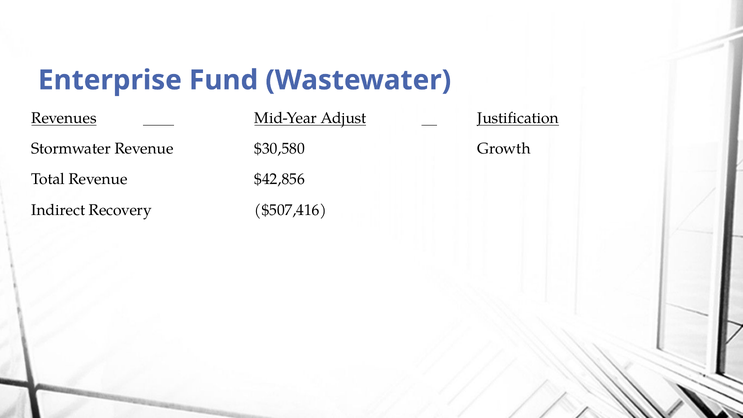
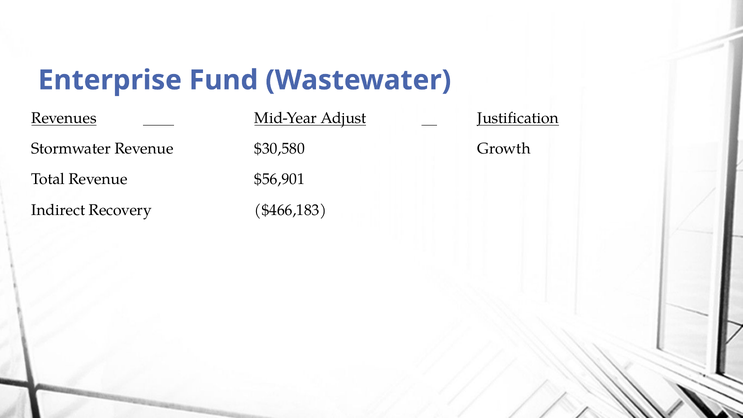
$42,856: $42,856 -> $56,901 (280, 179)
$507,416: $507,416 -> $466,183 (291, 210)
